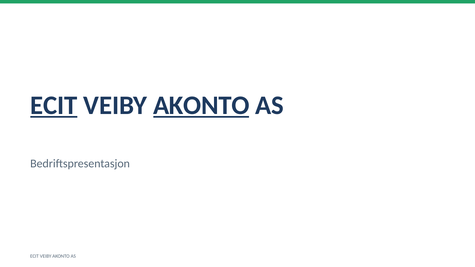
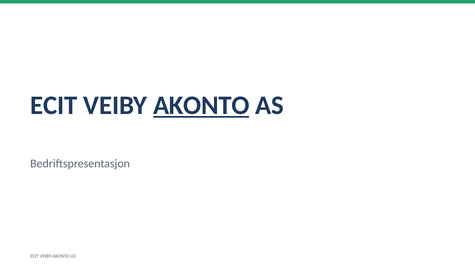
ECIT underline: present -> none (54, 105)
